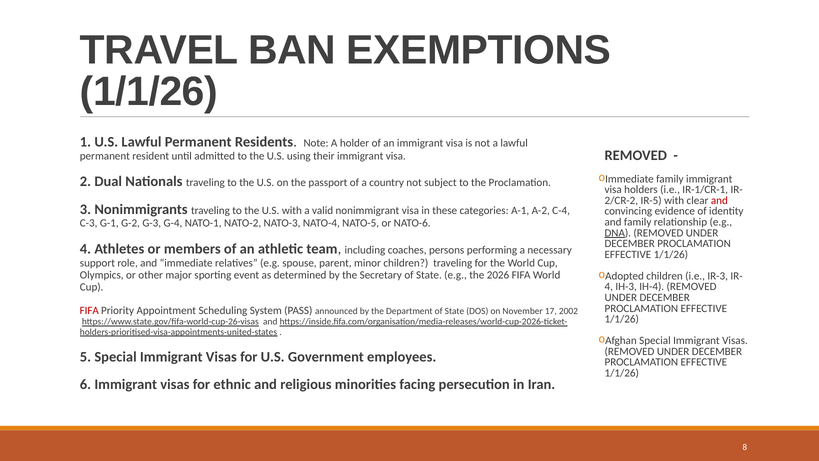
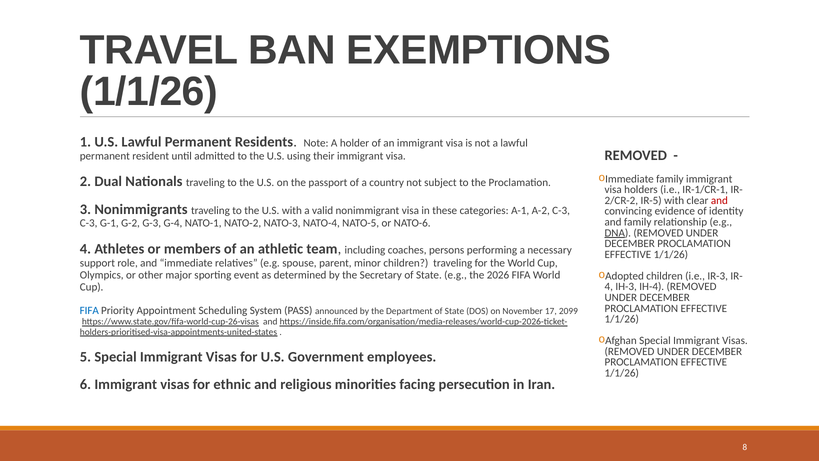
A-2 C-4: C-4 -> C-3 (561, 210)
FIFA colour: red -> blue (89, 311)
2002: 2002 -> 2099 (568, 311)
